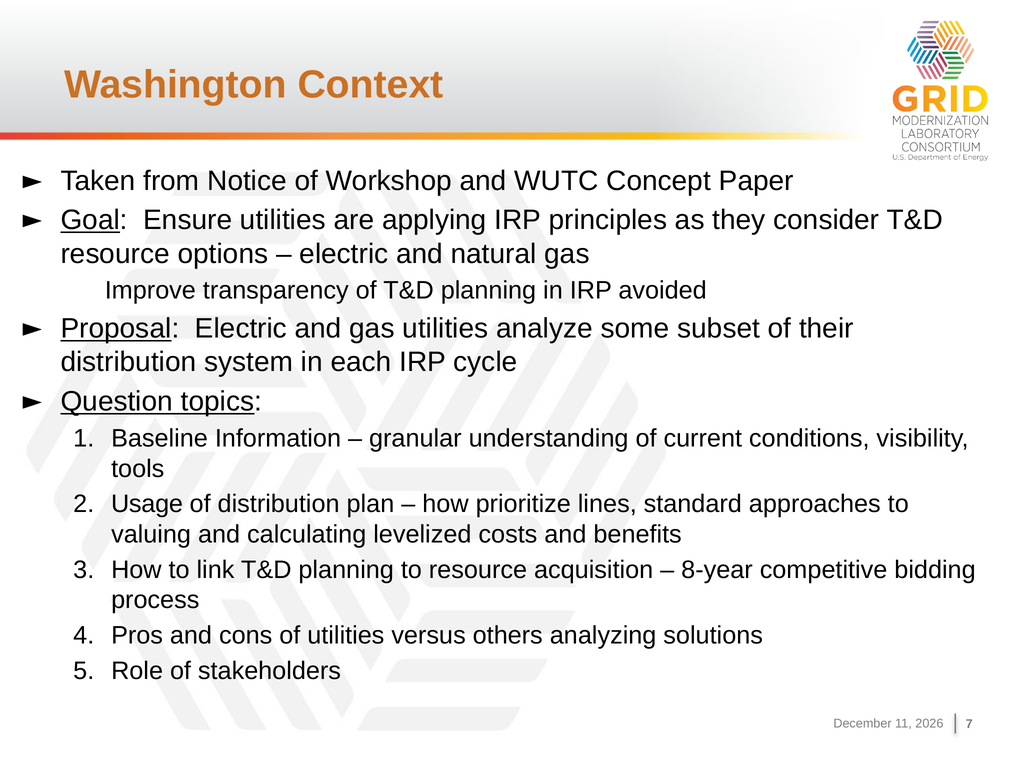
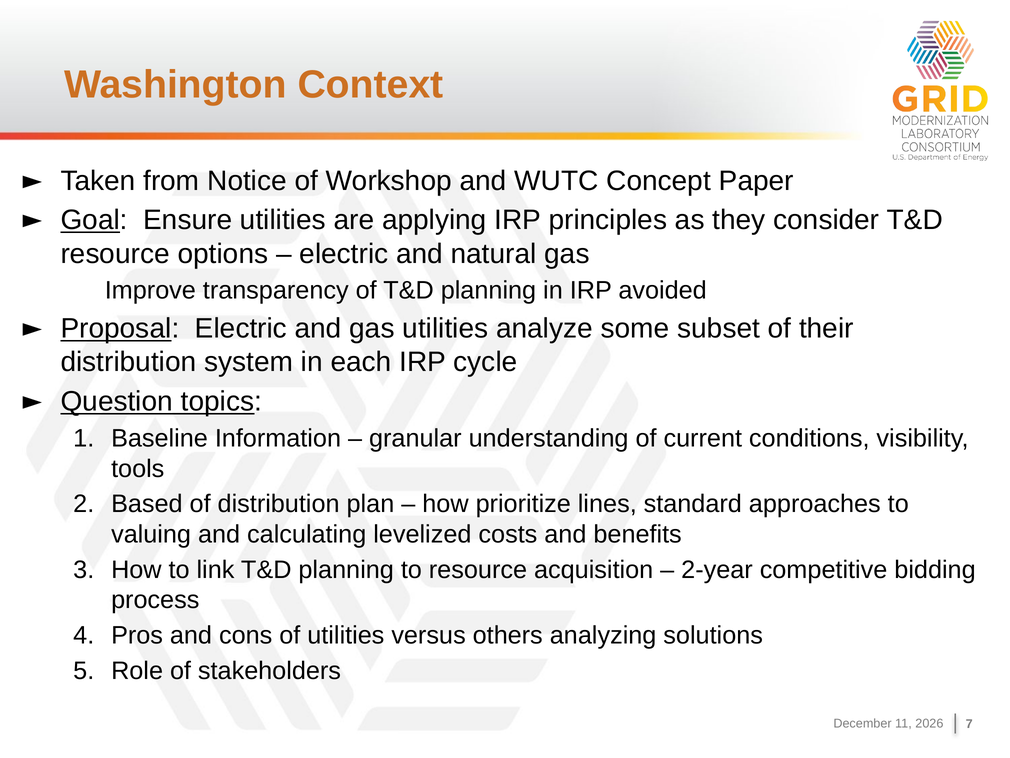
Usage: Usage -> Based (147, 504)
8-year: 8-year -> 2-year (717, 569)
